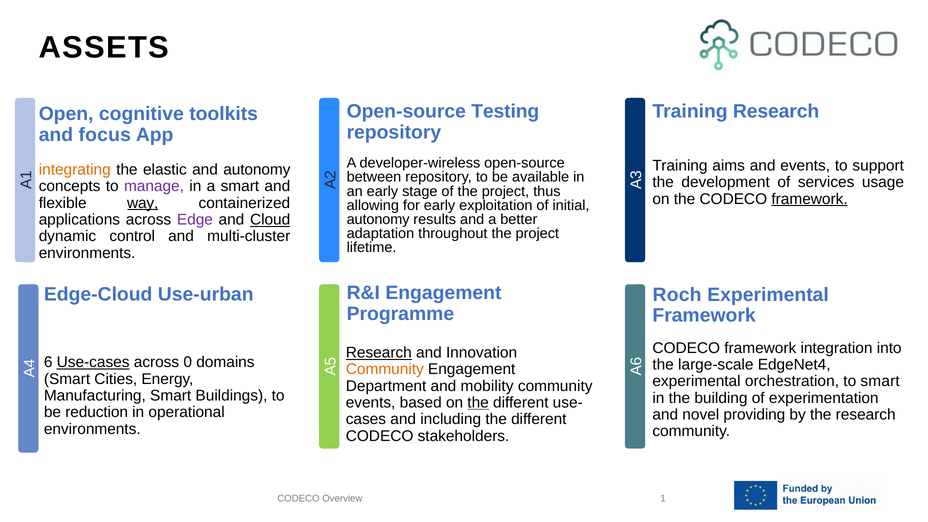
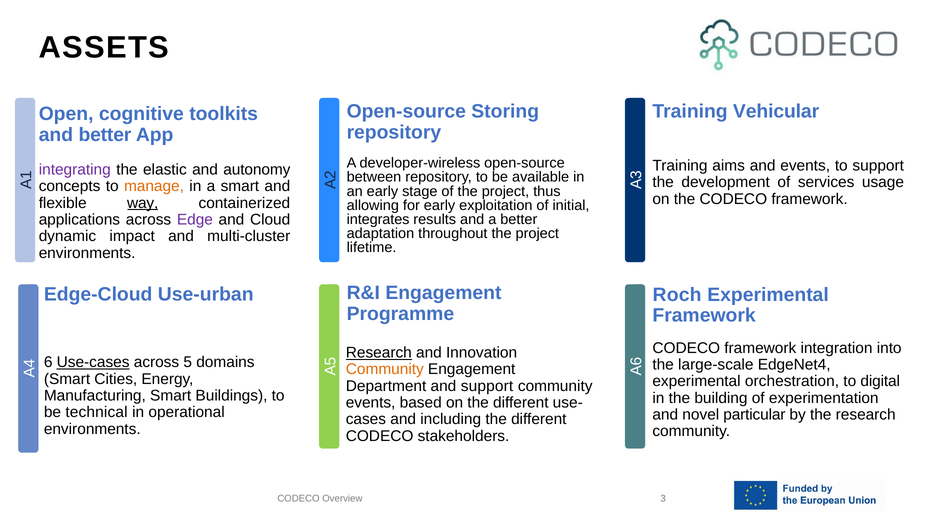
Training Research: Research -> Vehicular (776, 111)
Testing: Testing -> Storing (505, 112)
and focus: focus -> better (105, 135)
integrating colour: orange -> purple (75, 170)
manage colour: purple -> orange (154, 186)
framework underline: present -> none (810, 199)
Cloud underline: present -> none (270, 220)
autonomy: autonomy -> integrates (378, 219)
control: control -> impact (132, 236)
across 0: 0 -> 5 (188, 362)
to smart: smart -> digital (880, 381)
and mobility: mobility -> support (487, 386)
the underline: present -> none (478, 403)
reduction: reduction -> technical (96, 412)
providing: providing -> particular (754, 415)
Overview 1: 1 -> 3 (663, 498)
